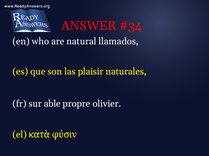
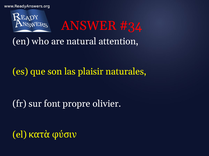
llamados: llamados -> attention (119, 42)
able: able -> font (52, 104)
